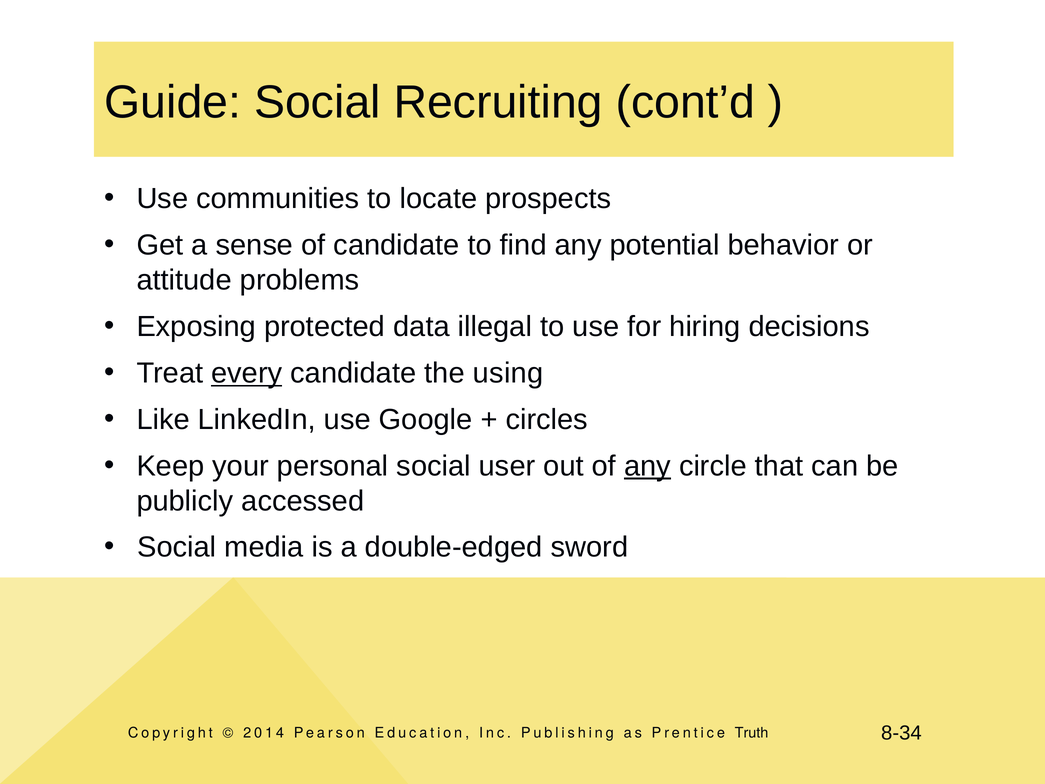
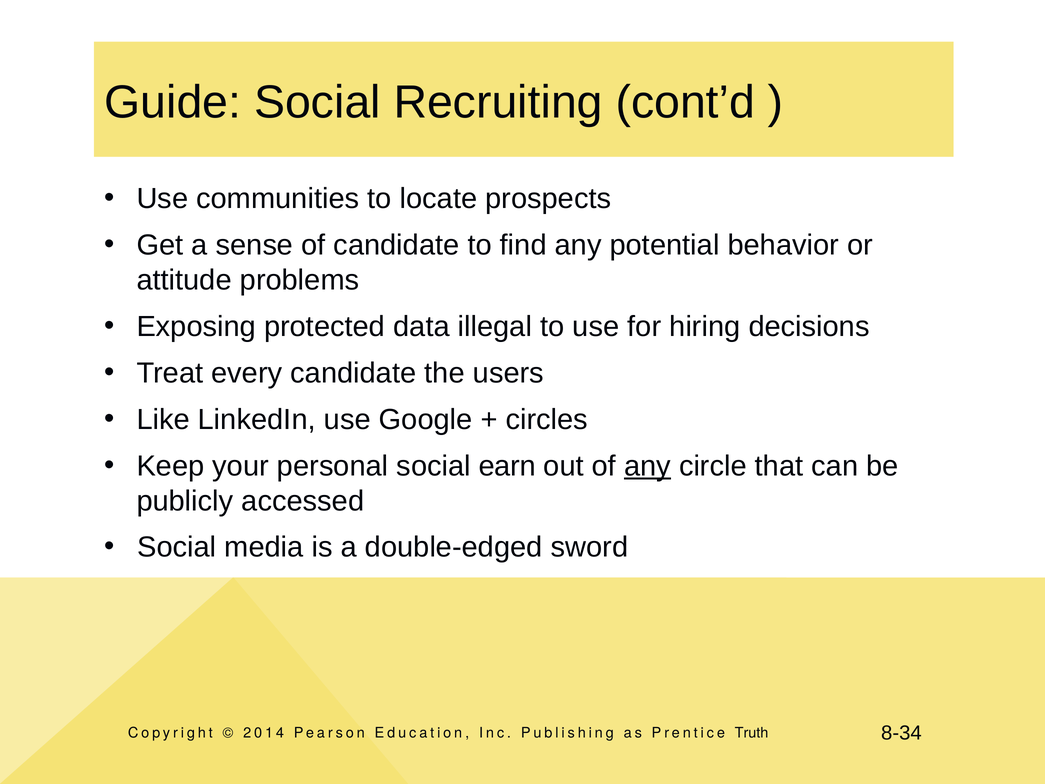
every underline: present -> none (247, 373)
using: using -> users (508, 373)
user: user -> earn (507, 466)
